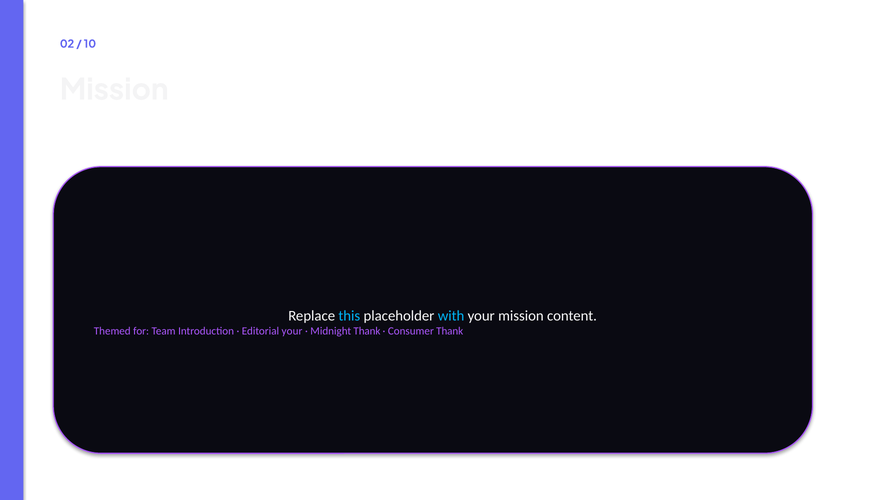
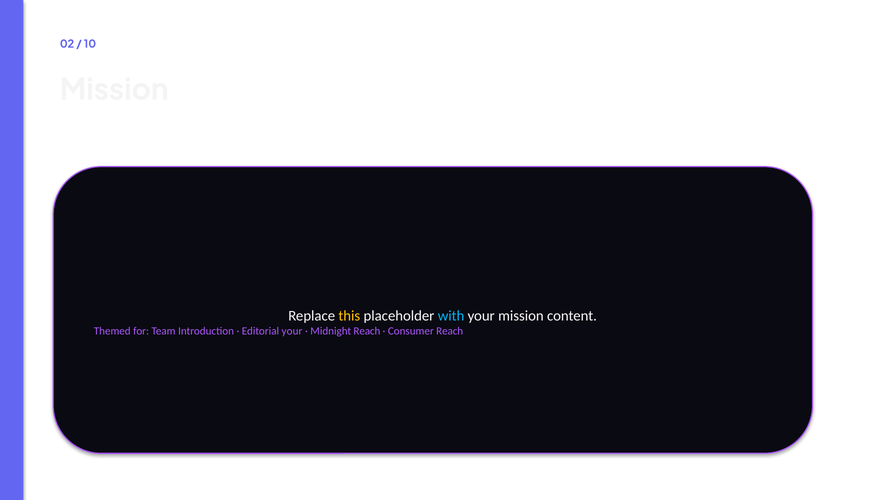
this colour: light blue -> yellow (349, 316)
Midnight Thank: Thank -> Reach (367, 331)
Consumer Thank: Thank -> Reach (450, 331)
